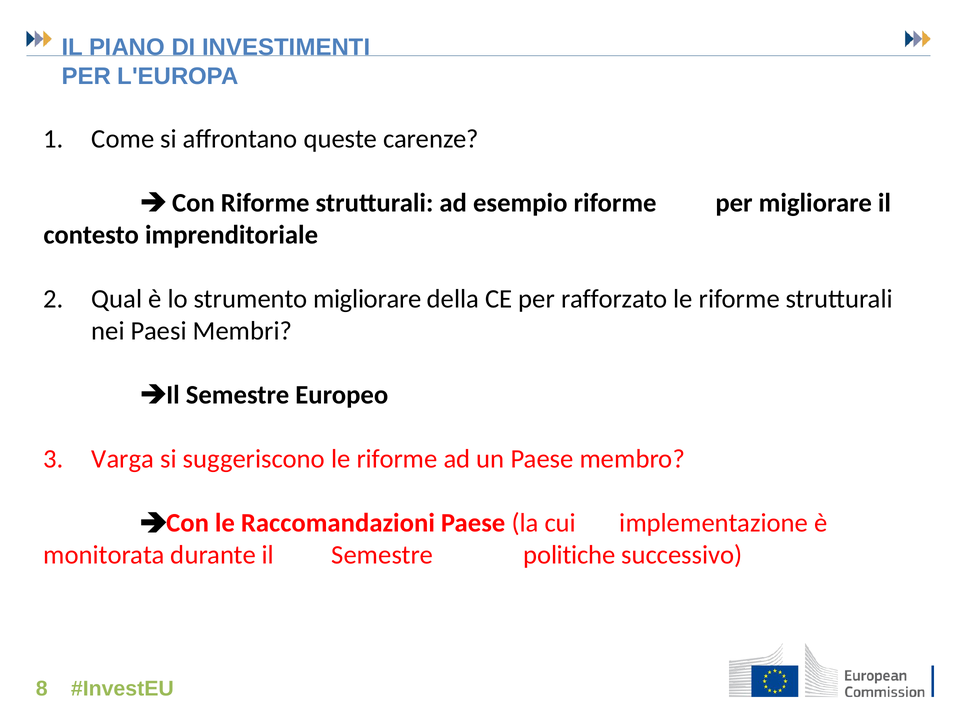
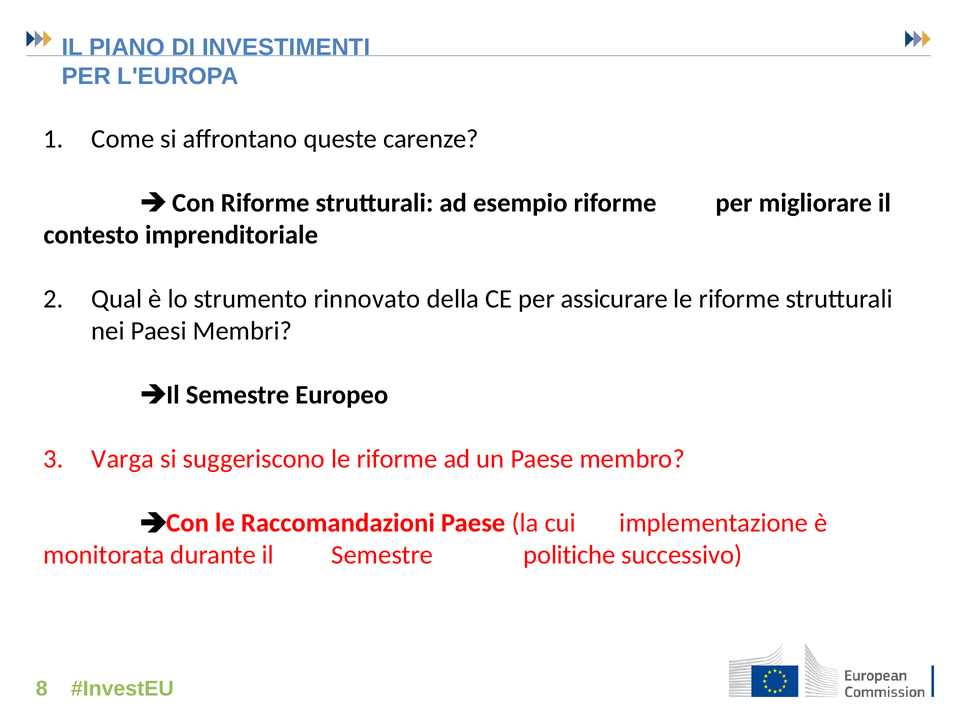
strumento migliorare: migliorare -> rinnovato (367, 299)
rafforzato: rafforzato -> assicurare (614, 299)
